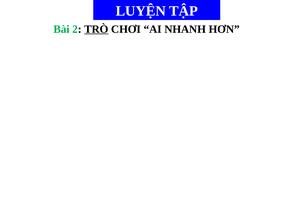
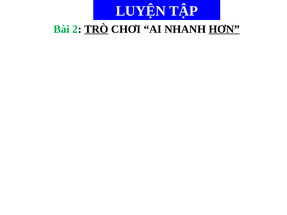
HƠN underline: none -> present (224, 29)
